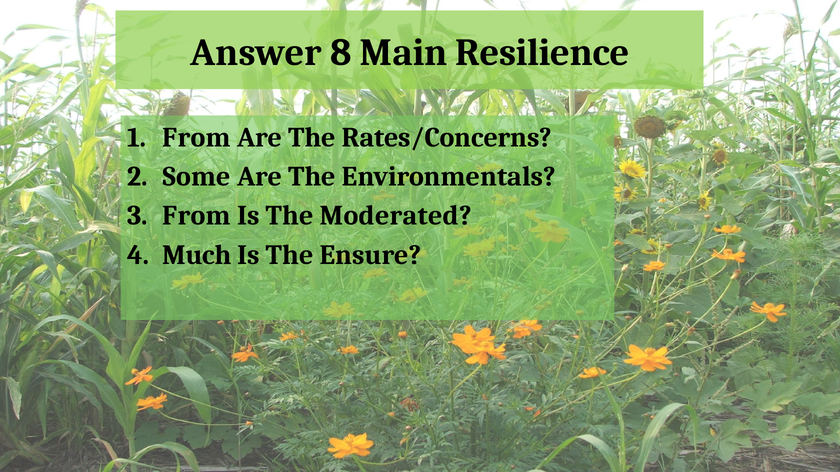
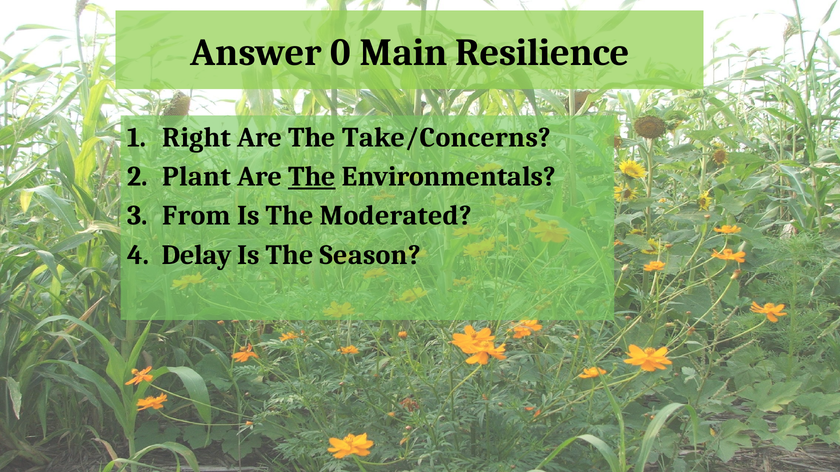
8: 8 -> 0 (341, 53)
From: From -> Right (197, 137)
Rates/Concerns: Rates/Concerns -> Take/Concerns (447, 137)
Some: Some -> Plant (197, 177)
The underline: none -> present (312, 177)
Much: Much -> Delay (197, 255)
Ensure: Ensure -> Season (370, 255)
